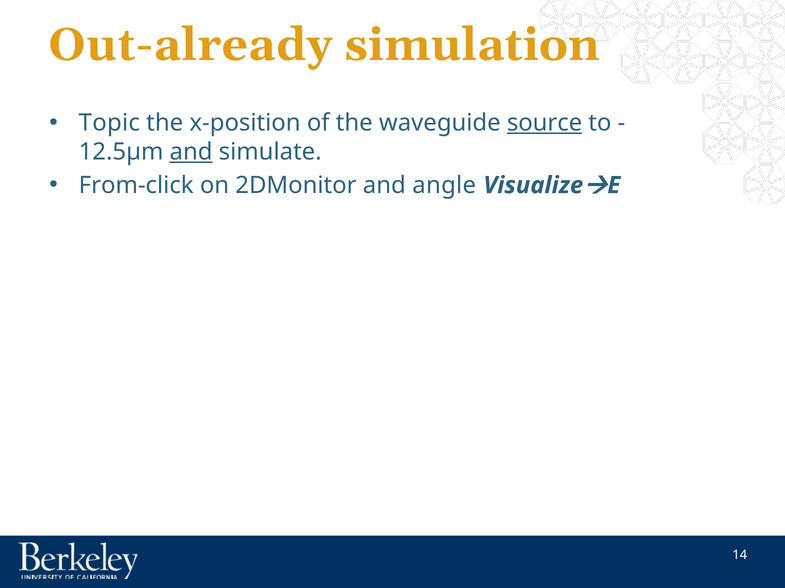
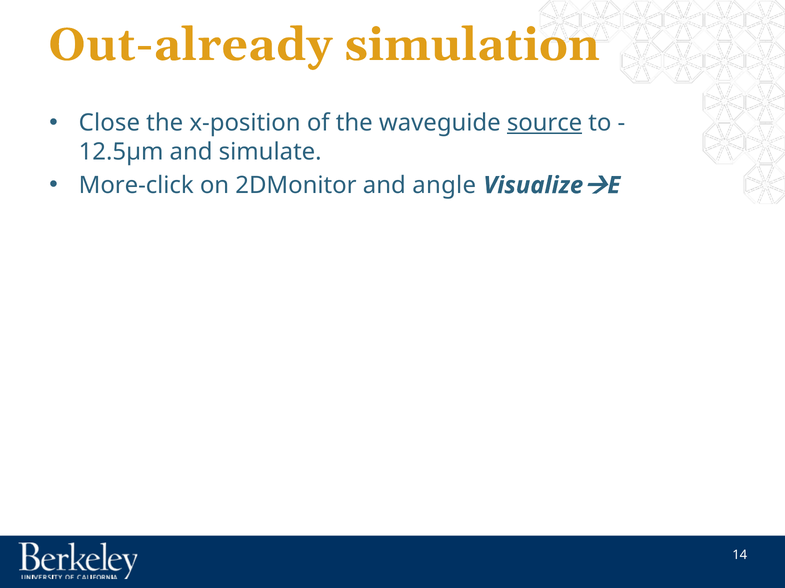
Topic: Topic -> Close (109, 123)
and underline: present -> none (191, 152)
From-click: From-click -> More-click (136, 186)
